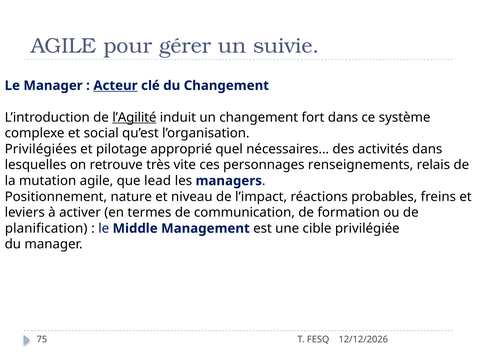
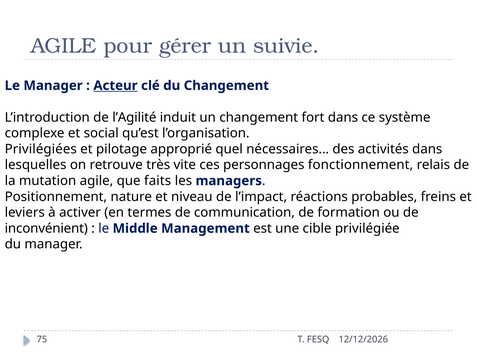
l’Agilité underline: present -> none (134, 118)
renseignements: renseignements -> fonctionnement (361, 165)
lead: lead -> faits (158, 181)
planification: planification -> inconvénient (46, 229)
